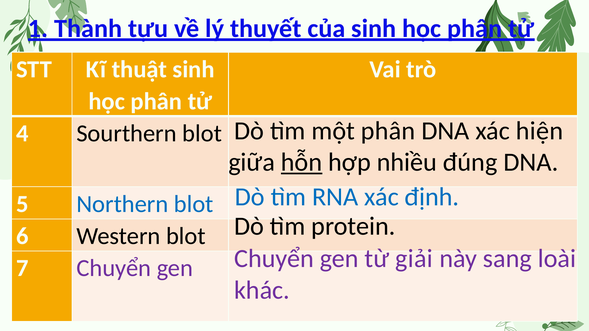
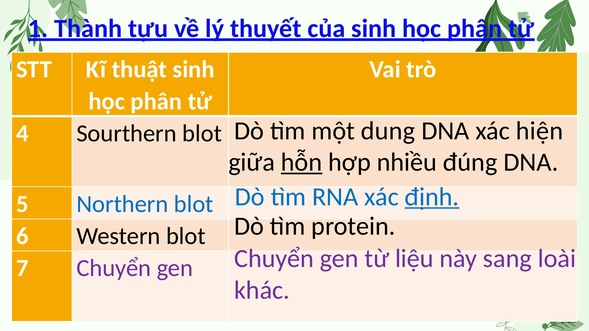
một phân: phân -> dung (388, 131)
định underline: none -> present (432, 197)
giải: giải -> liệu (414, 259)
